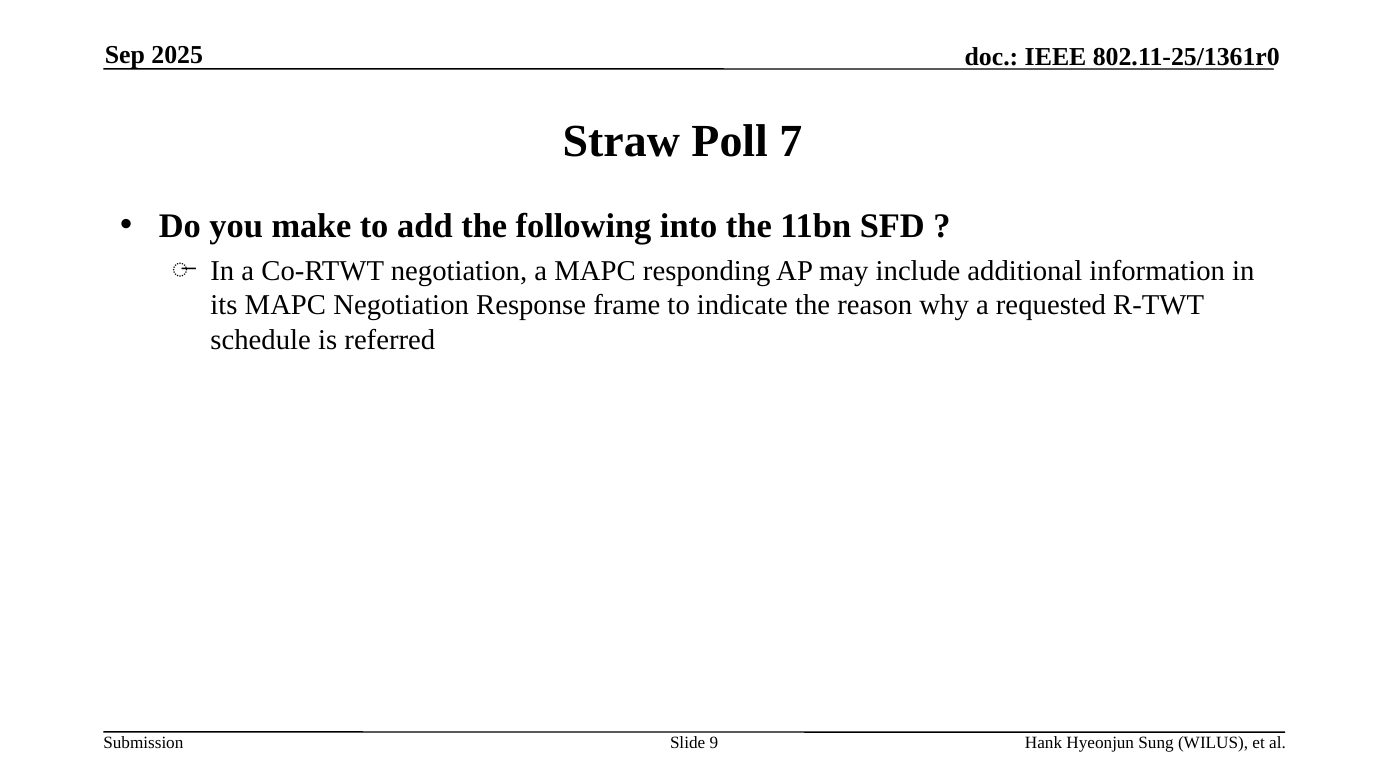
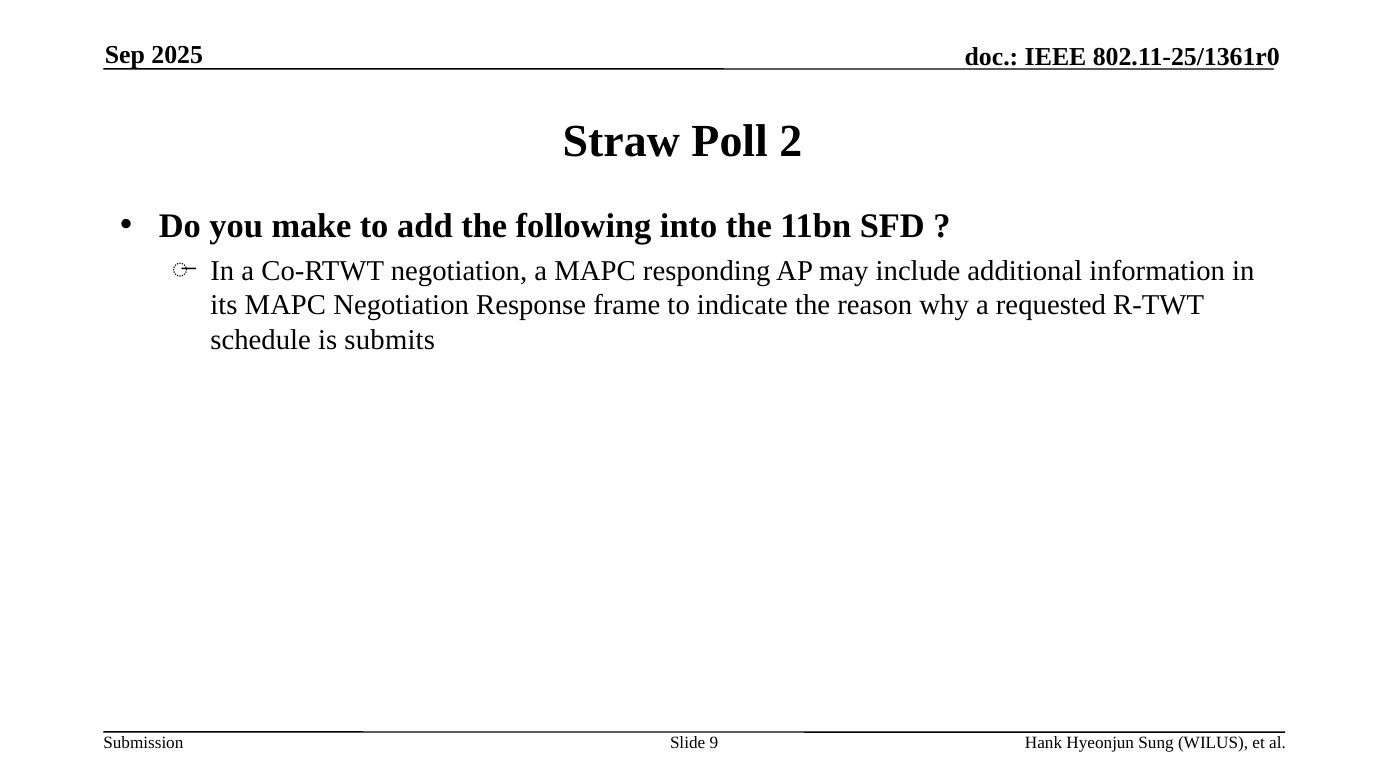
7: 7 -> 2 (791, 141)
referred: referred -> submits (390, 339)
